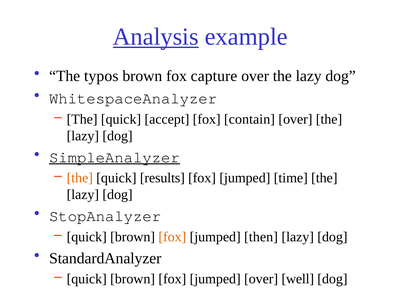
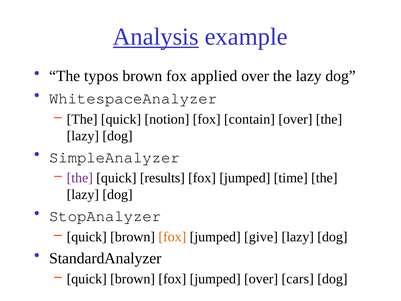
capture: capture -> applied (214, 76)
accept: accept -> notion (167, 119)
SimpleAnalyzer underline: present -> none (115, 157)
the colour: orange -> purple (80, 178)
then: then -> give (261, 237)
well: well -> cars (298, 279)
